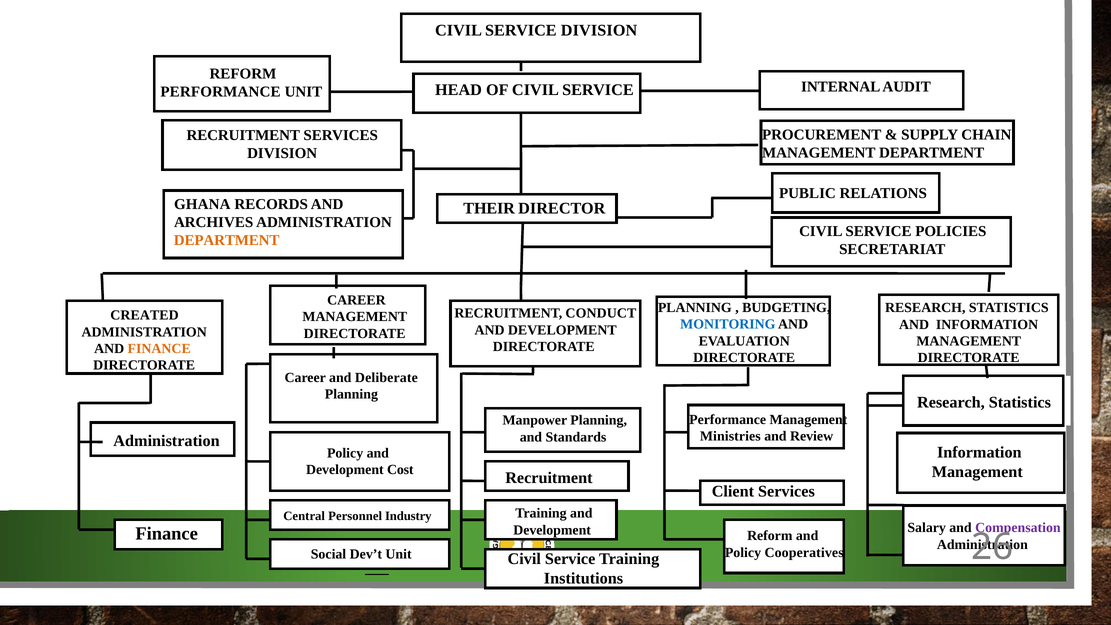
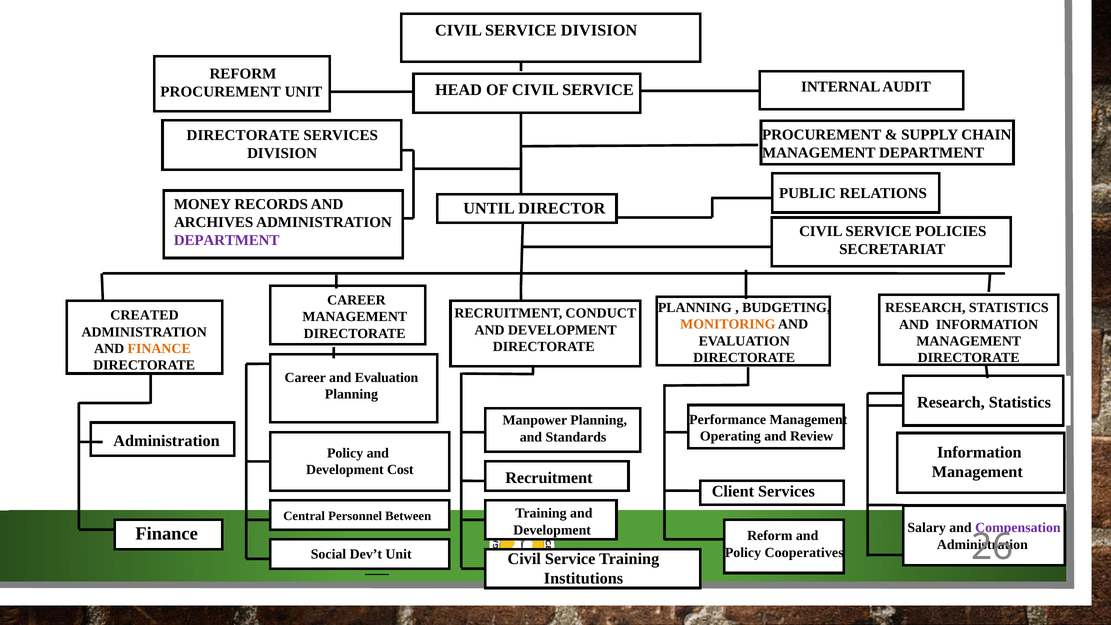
PERFORMANCE: PERFORMANCE -> PROCUREMENT (221, 92)
RECRUITMENT: RECRUITMENT -> DIRECTORATE (243, 135)
GHANA: GHANA -> MONEY (202, 204)
THEIR: THEIR -> UNTIL (489, 208)
DEPARTMENT colour: orange -> purple (227, 240)
MONITORING colour: blue -> orange (728, 324)
Career and Deliberate: Deliberate -> Evaluation (387, 378)
Ministries: Ministries -> Operating (730, 436)
Industry: Industry -> Between (408, 516)
